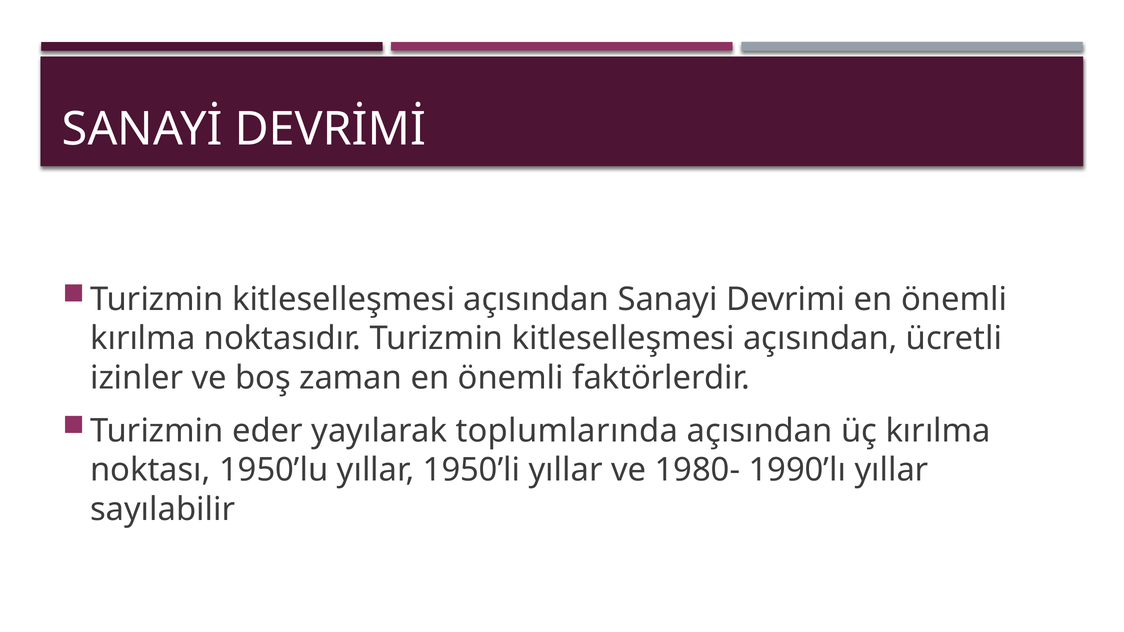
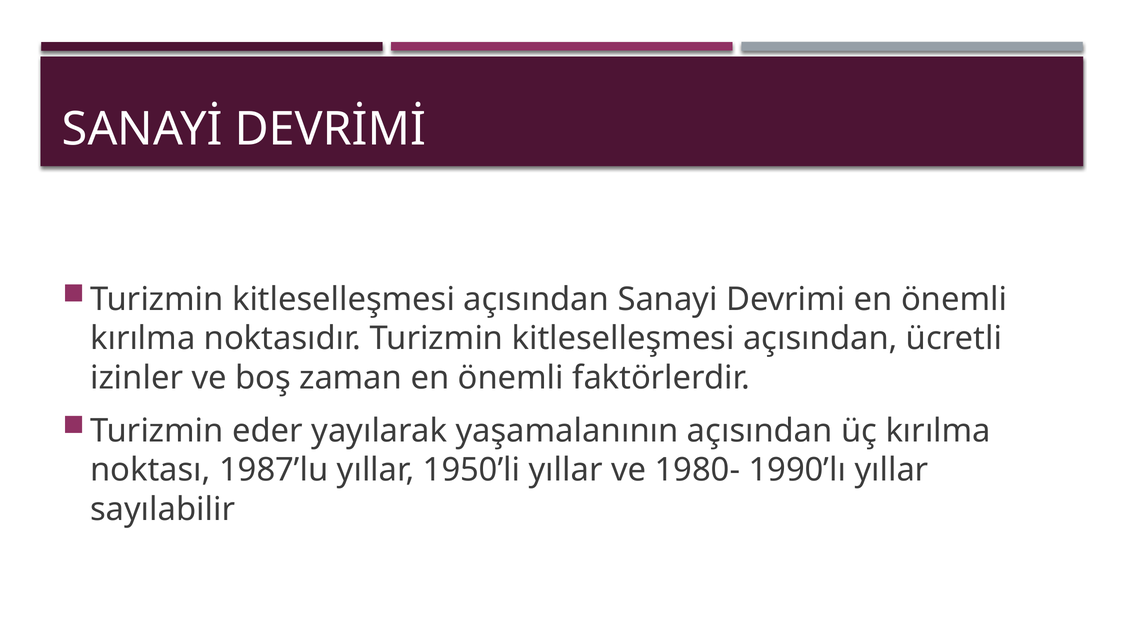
toplumlarında: toplumlarında -> yaşamalanının (567, 431)
1950’lu: 1950’lu -> 1987’lu (274, 470)
